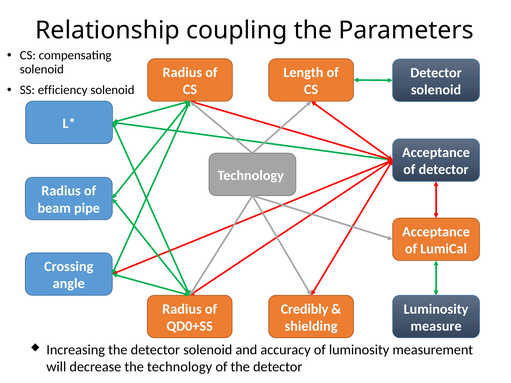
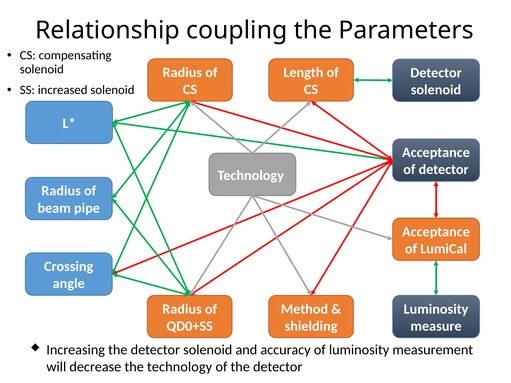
efficiency: efficiency -> increased (63, 90)
Credibly: Credibly -> Method (304, 309)
